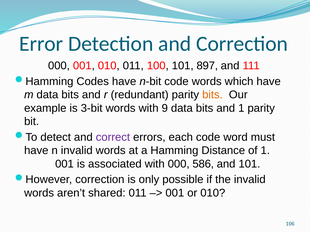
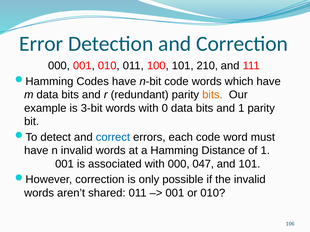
897: 897 -> 210 (207, 66)
9: 9 -> 0 (165, 108)
correct colour: purple -> blue (113, 137)
586: 586 -> 047 (203, 164)
